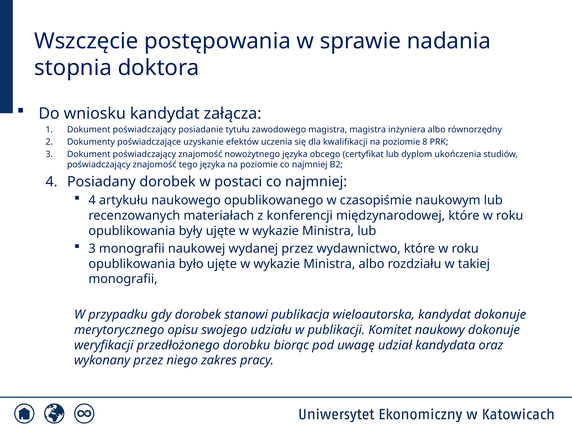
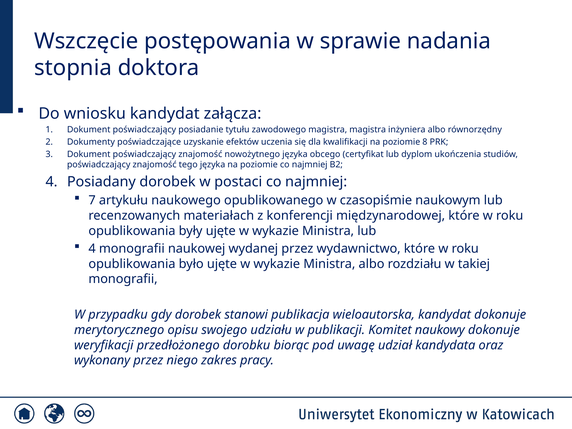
4: 4 -> 7 (92, 200)
3: 3 -> 4 (92, 249)
